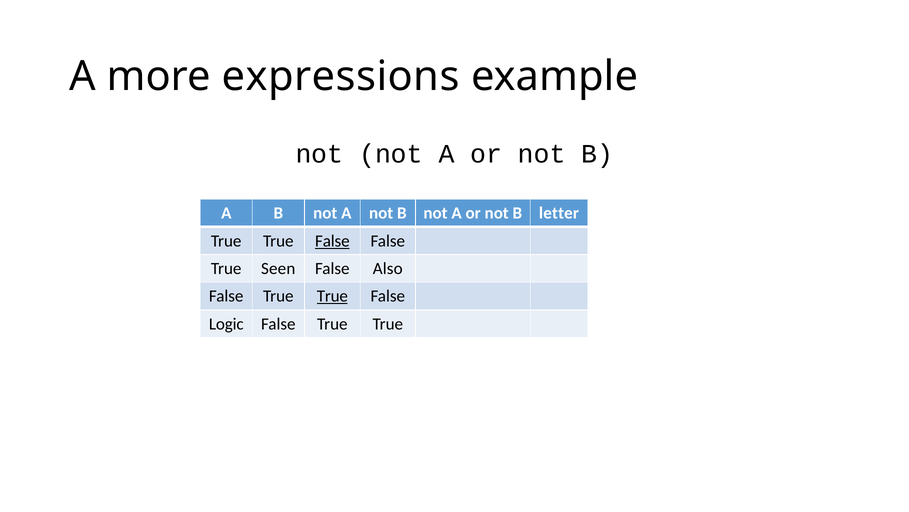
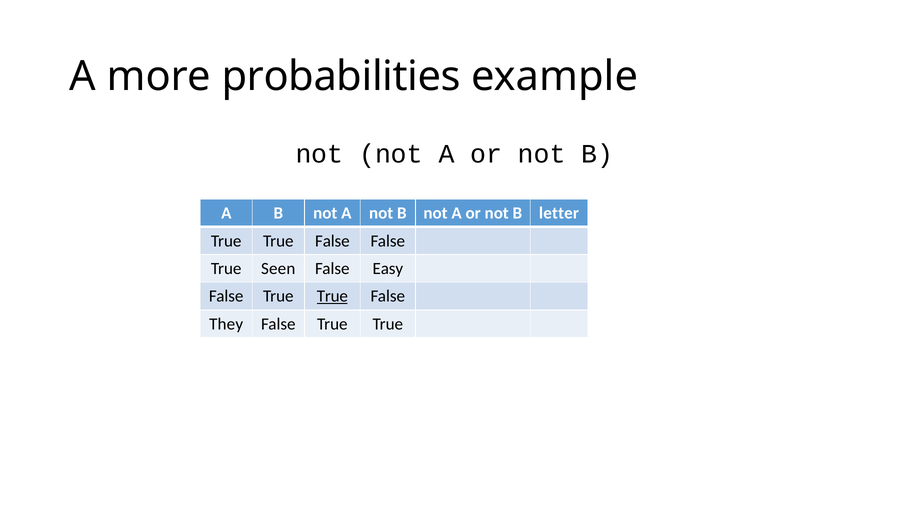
expressions: expressions -> probabilities (341, 76)
False underline: present -> none (332, 241)
Also: Also -> Easy (388, 268)
Logic: Logic -> They (226, 324)
